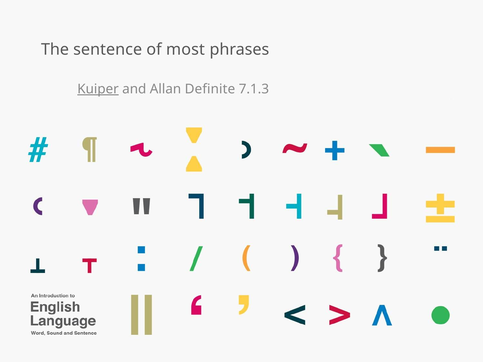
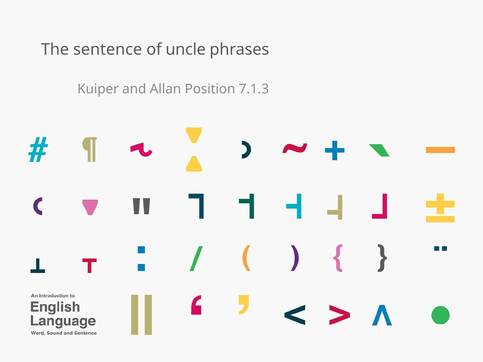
most: most -> uncle (186, 50)
Kuiper underline: present -> none (98, 89)
Definite: Definite -> Position (210, 89)
